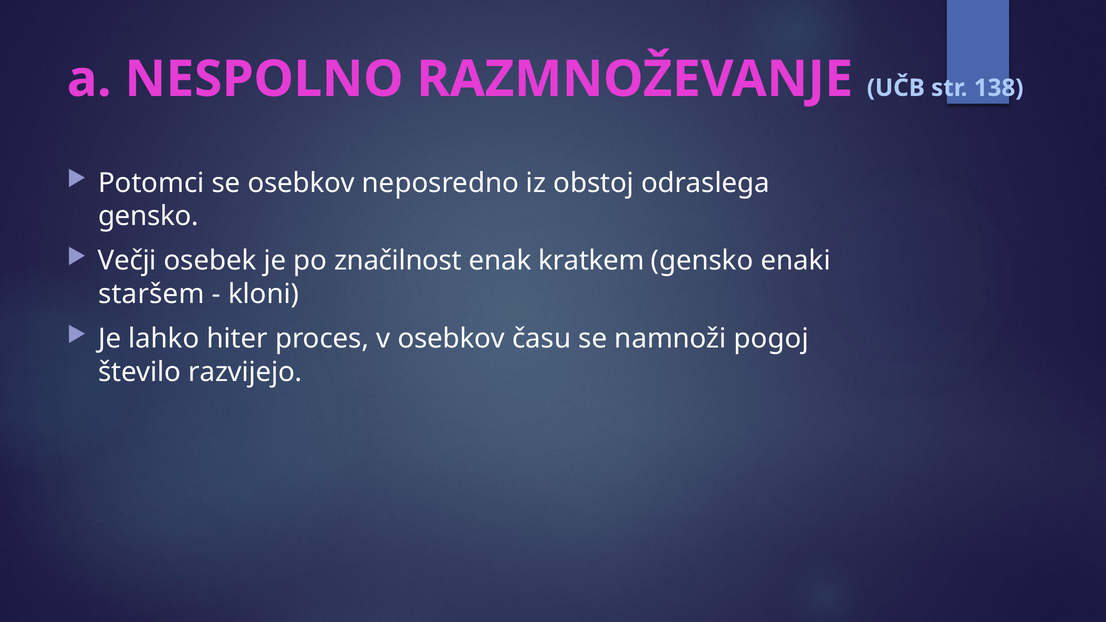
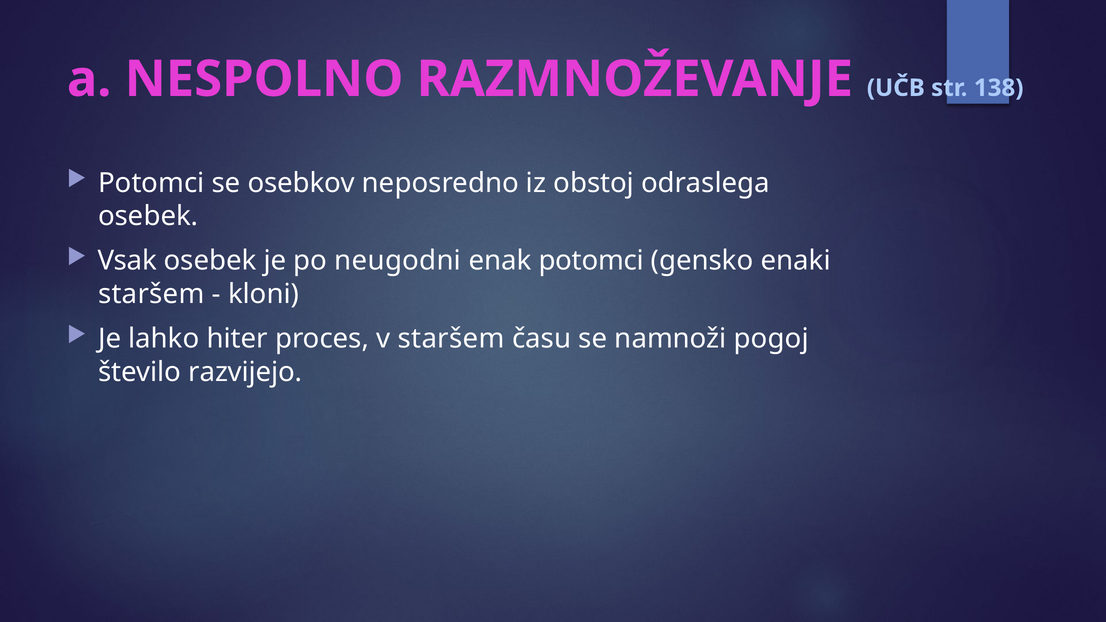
gensko: gensko -> osebek (148, 216)
Večji: Večji -> Vsak (127, 261)
značilnost: značilnost -> neugodni (398, 261)
enak kratkem: kratkem -> potomci (591, 261)
v osebkov: osebkov -> staršem (451, 339)
